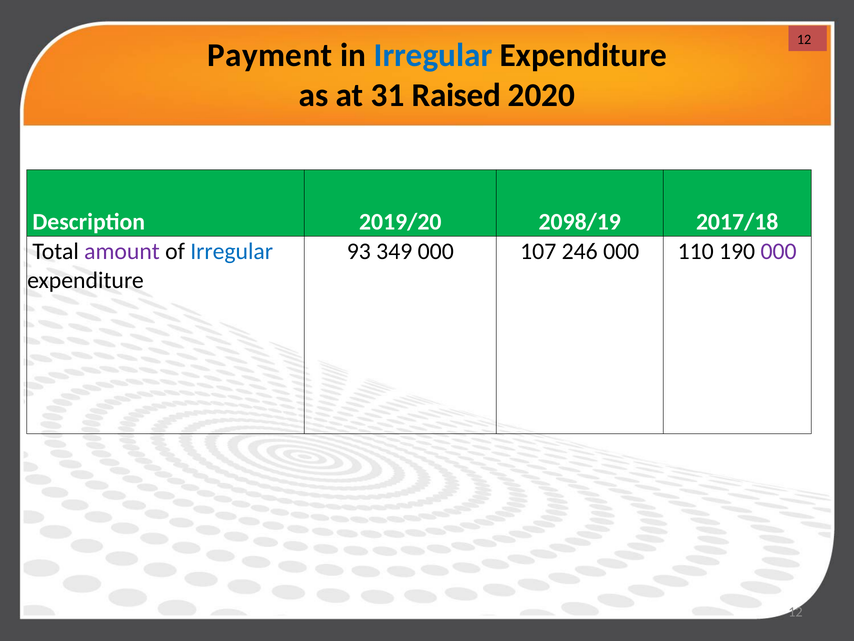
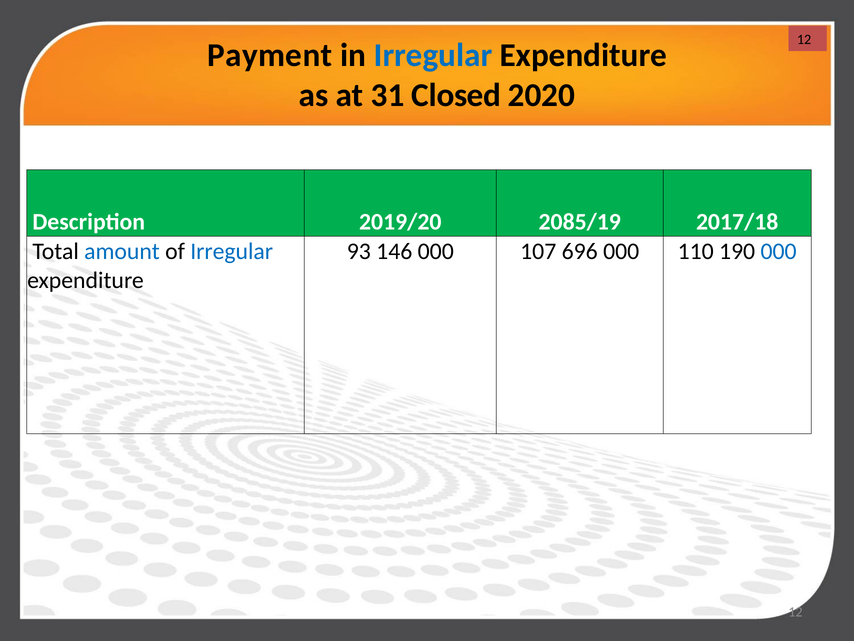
Raised: Raised -> Closed (456, 95)
2098/19: 2098/19 -> 2085/19 (580, 222)
amount colour: purple -> blue (122, 251)
349: 349 -> 146 (394, 251)
246: 246 -> 696 (580, 251)
000 colour: purple -> blue (779, 251)
